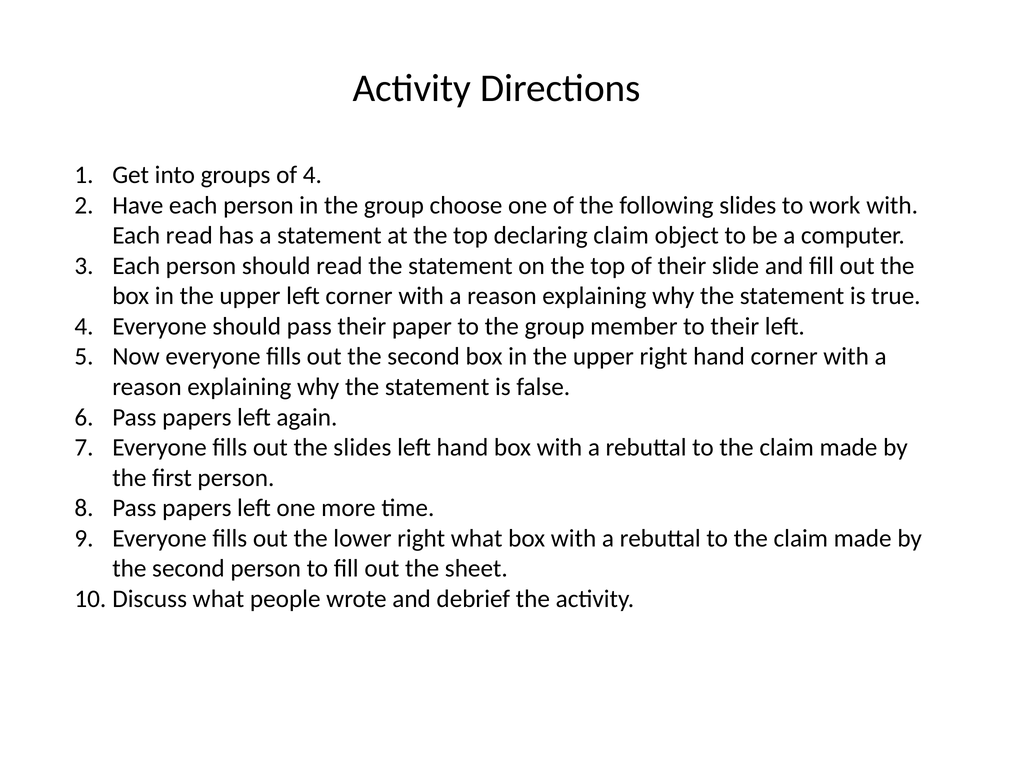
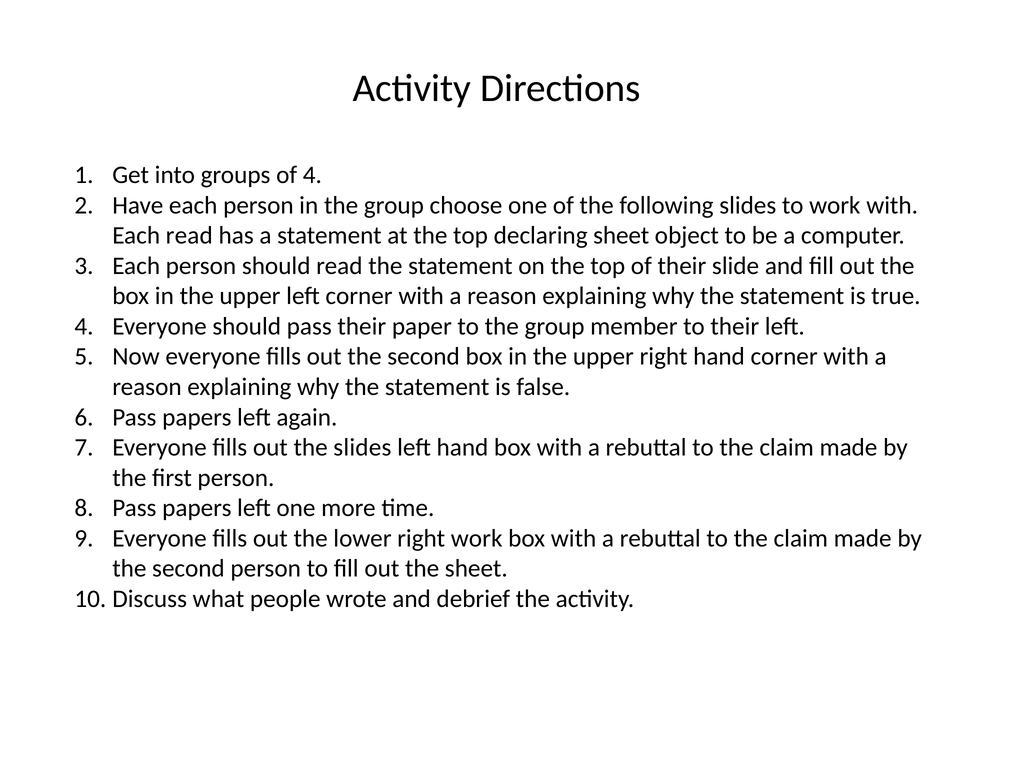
declaring claim: claim -> sheet (621, 235)
right what: what -> work (477, 538)
